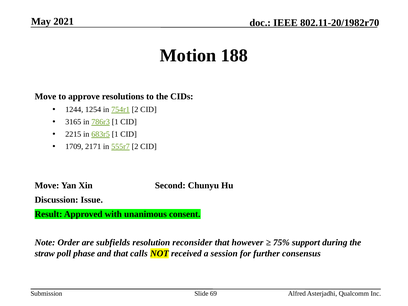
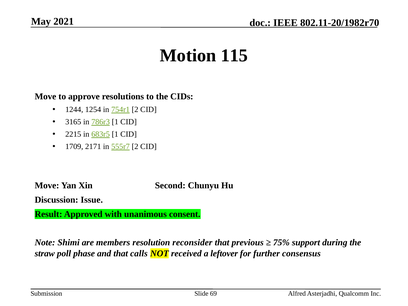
188: 188 -> 115 (234, 56)
Order: Order -> Shimi (69, 243)
subfields: subfields -> members (113, 243)
however: however -> previous (248, 243)
session: session -> leftover (224, 253)
